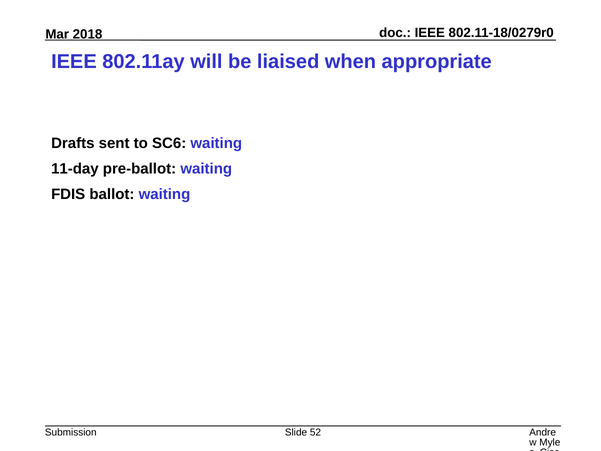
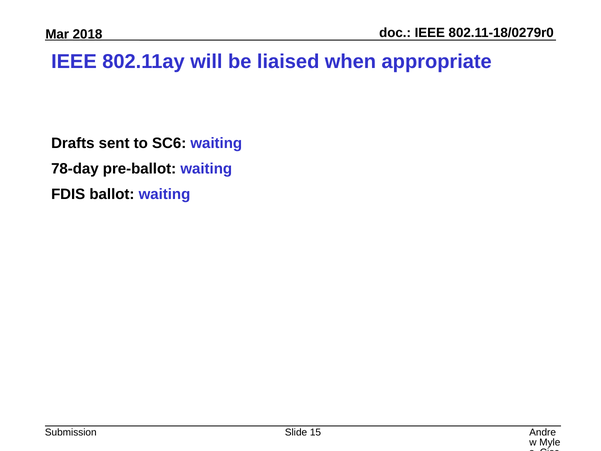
11-day: 11-day -> 78-day (75, 169)
52: 52 -> 15 (316, 432)
